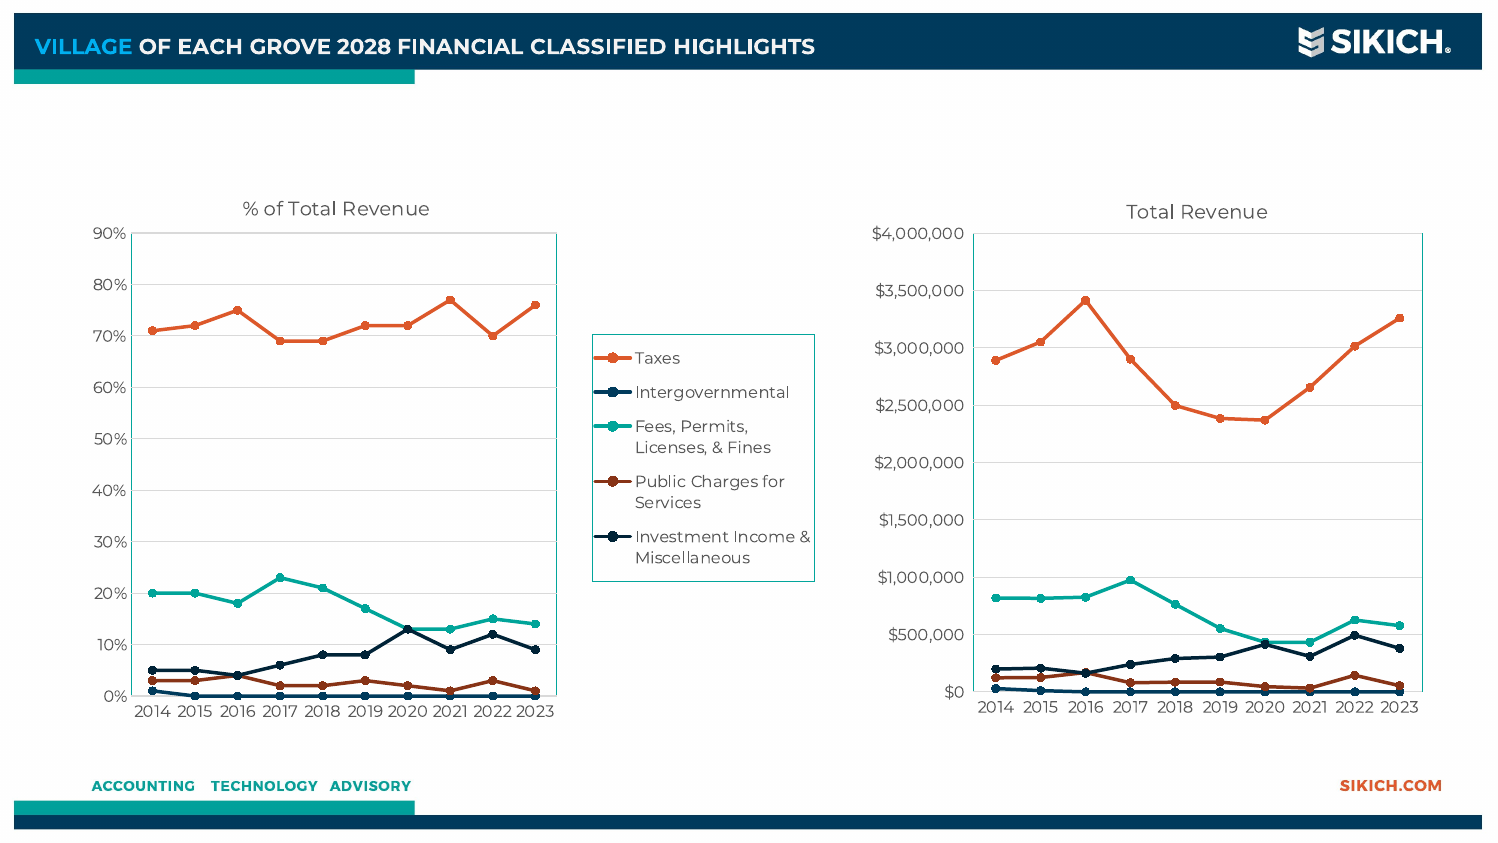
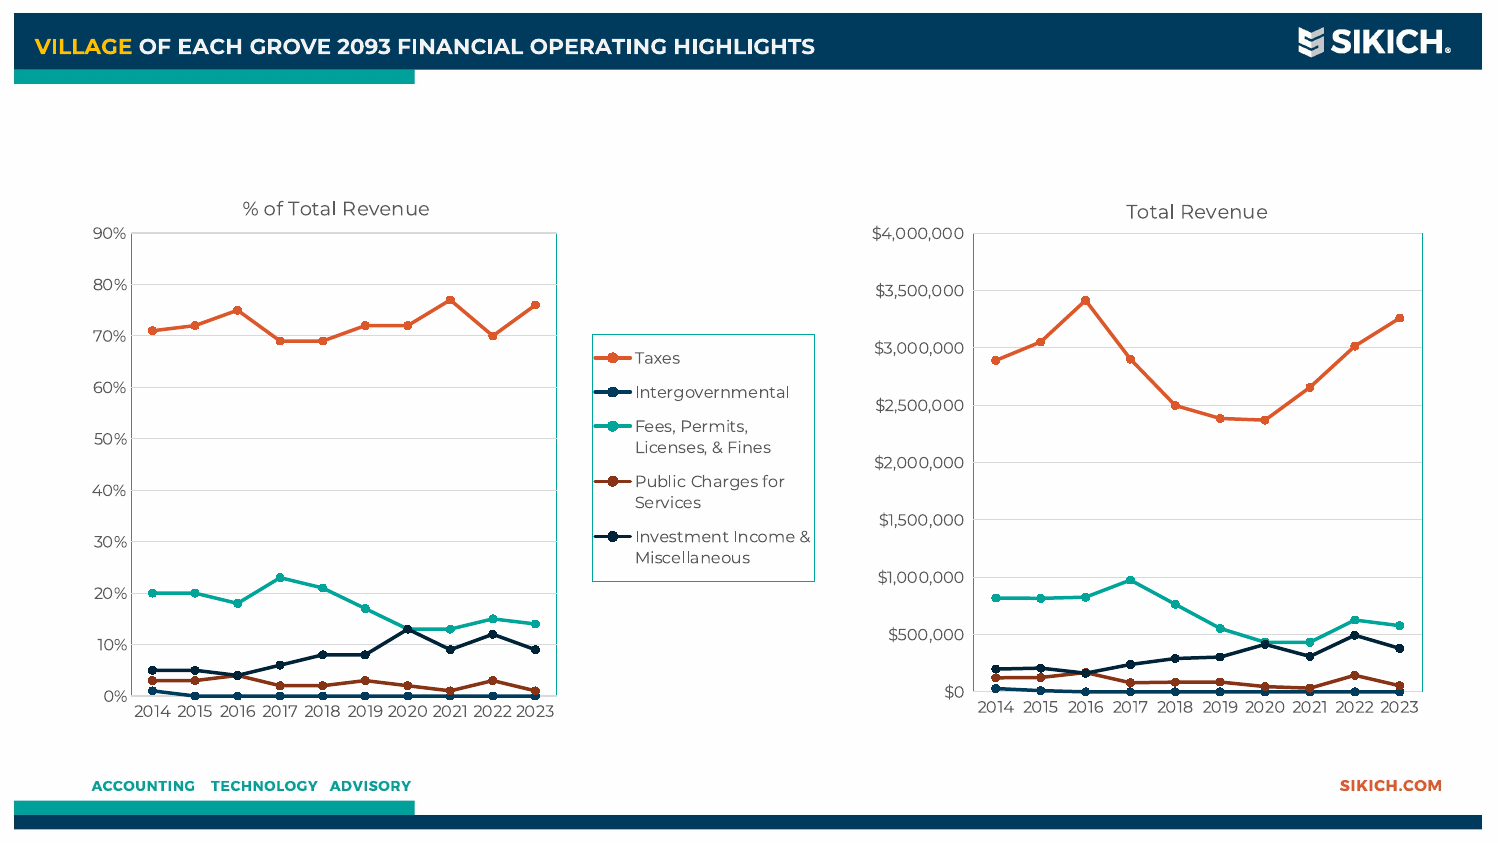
VILLAGE colour: light blue -> yellow (84, 47)
2028: 2028 -> 2093 (364, 47)
CLASSIFIED: CLASSIFIED -> OPERATING (598, 47)
